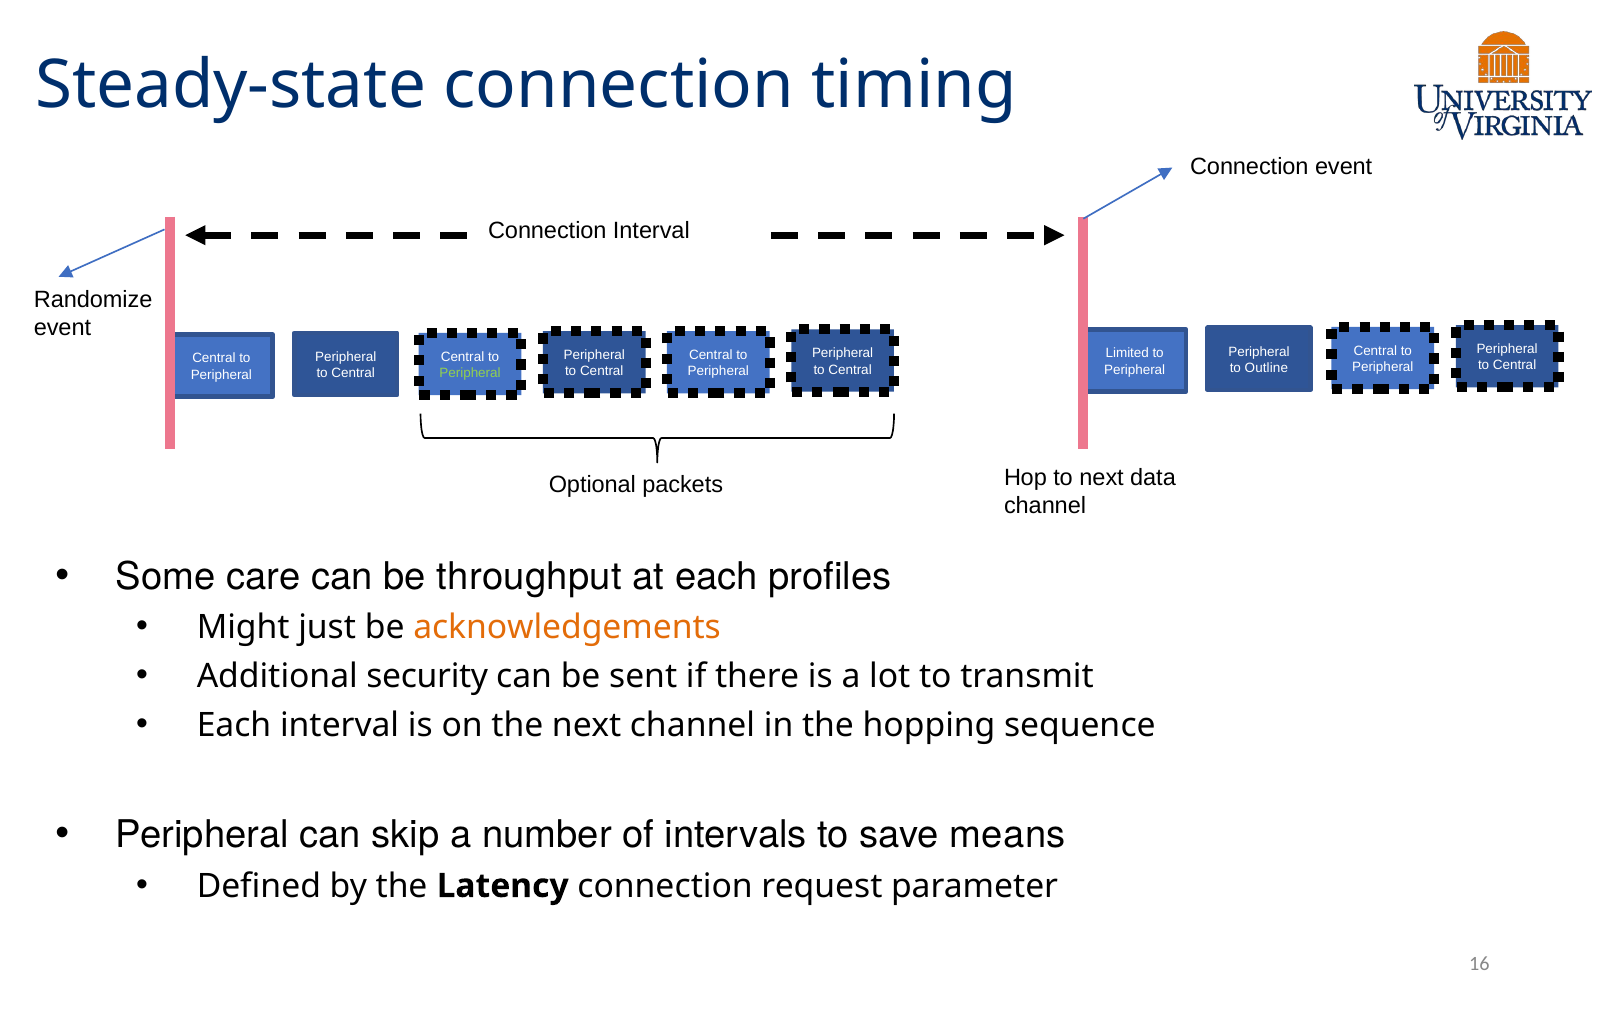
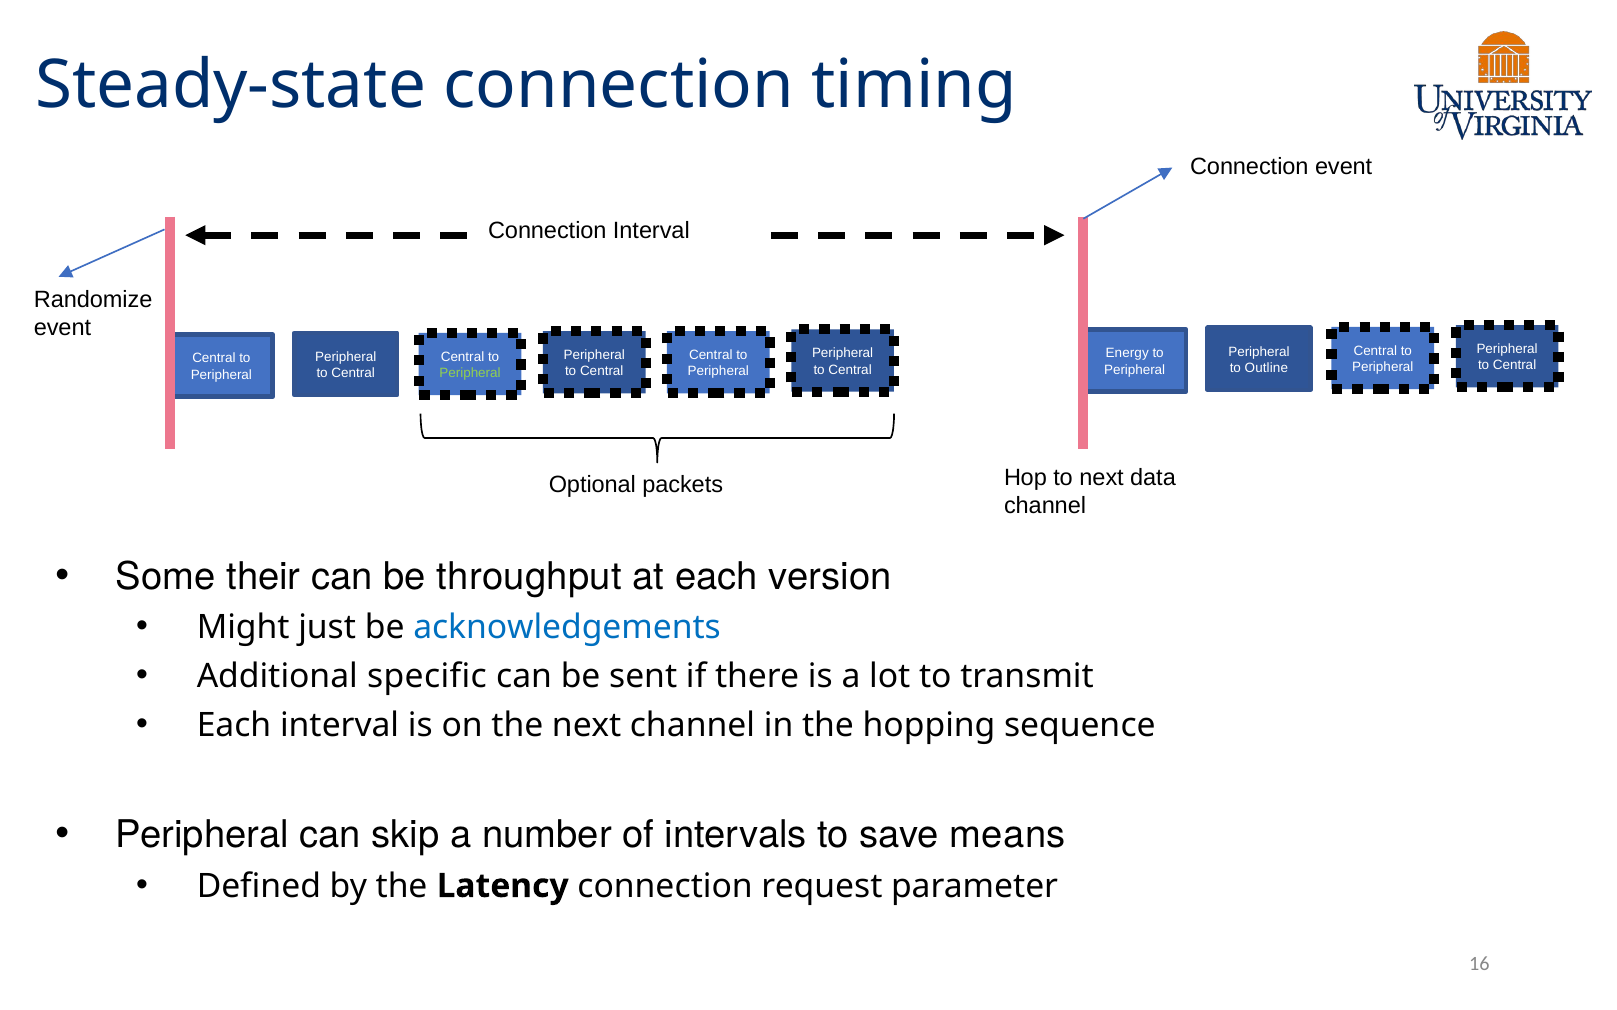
Limited: Limited -> Energy (1127, 354)
care: care -> their (264, 577)
profiles: profiles -> version (830, 577)
acknowledgements colour: orange -> blue (567, 628)
security: security -> specific (427, 677)
